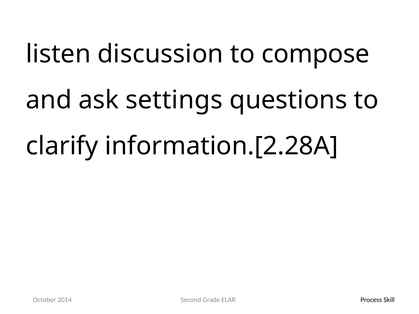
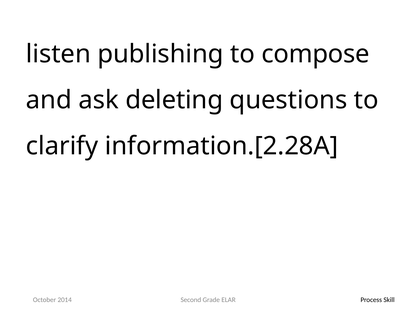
discussion: discussion -> publishing (161, 54)
settings: settings -> deleting (174, 100)
